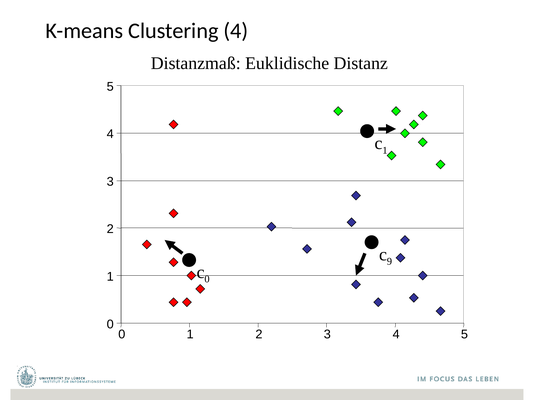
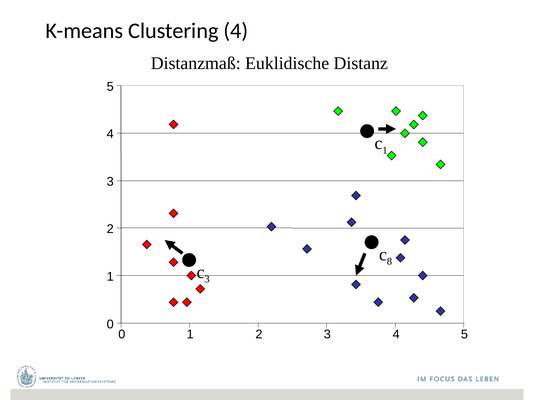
9: 9 -> 8 (389, 262)
0: 0 -> 3 (207, 280)
